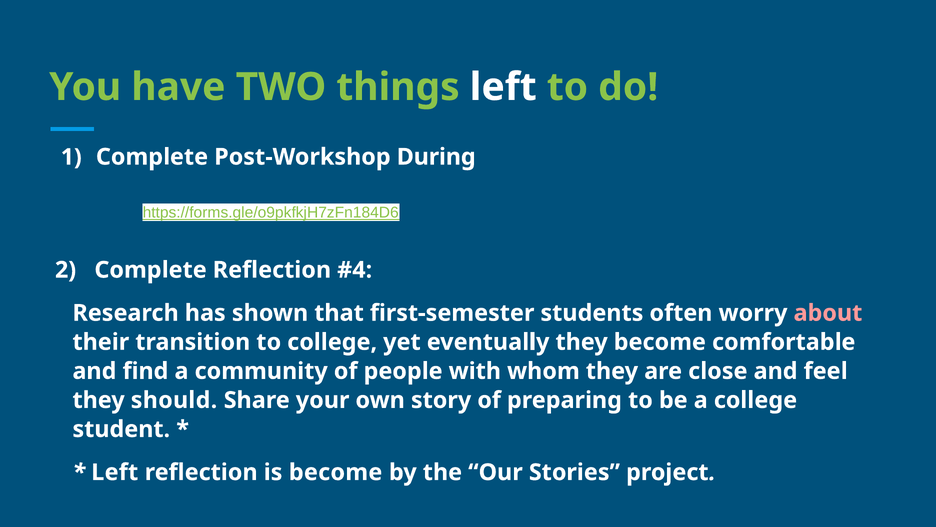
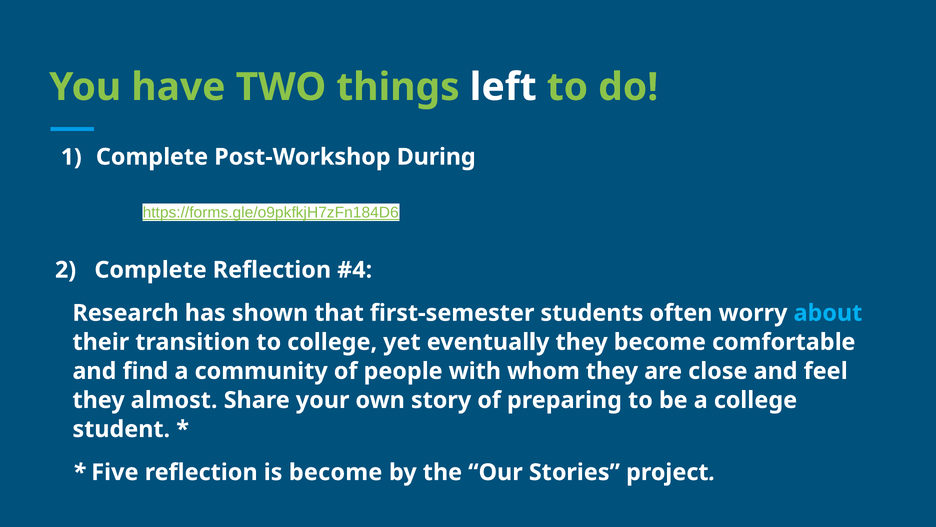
about colour: pink -> light blue (828, 313)
should: should -> almost (174, 400)
Left: Left -> Five (115, 472)
